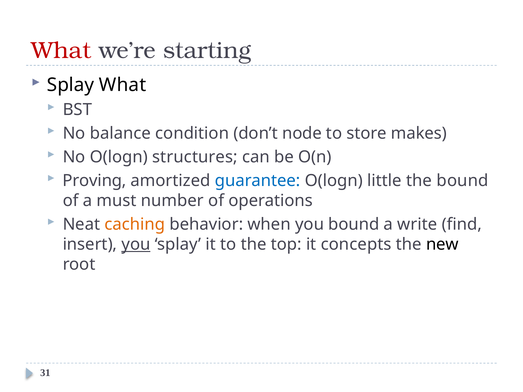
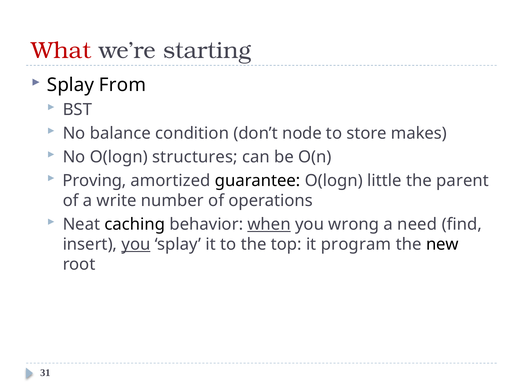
Splay What: What -> From (123, 85)
guarantee colour: blue -> black (258, 181)
the bound: bound -> parent (463, 181)
must: must -> write (117, 201)
caching colour: orange -> black (135, 224)
when underline: none -> present (269, 224)
you bound: bound -> wrong (354, 224)
write: write -> need (417, 224)
concepts: concepts -> program (356, 244)
